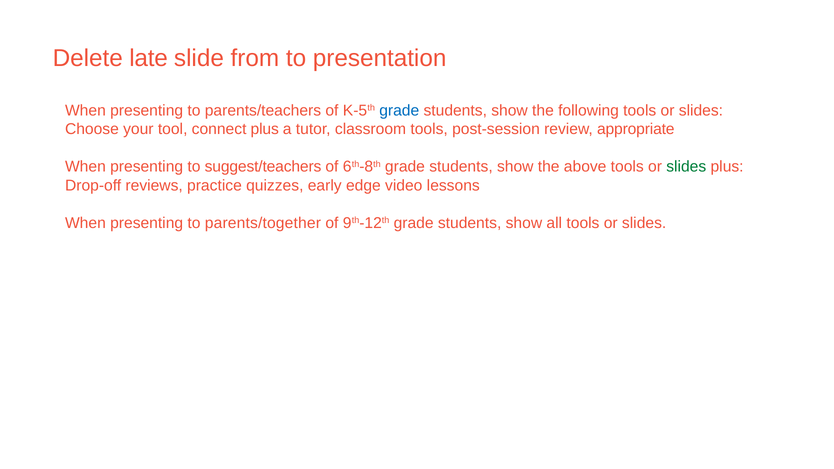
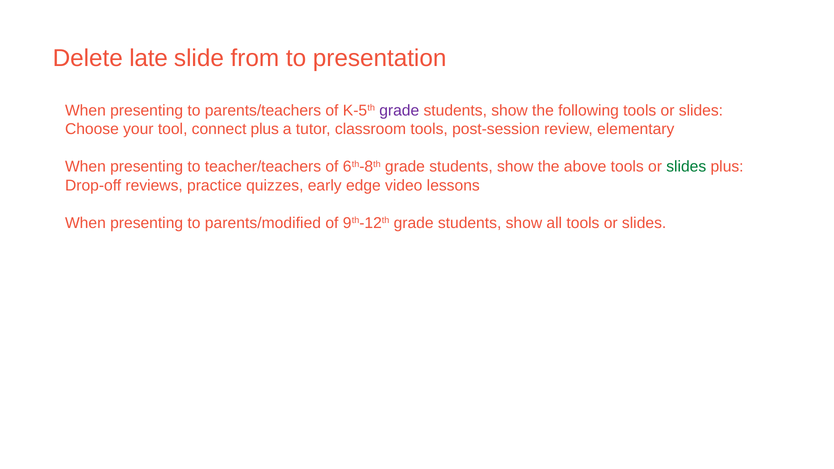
grade colour: blue -> purple (399, 110)
appropriate: appropriate -> elementary (636, 129)
suggest/teachers: suggest/teachers -> teacher/teachers (263, 167)
parents/together: parents/together -> parents/modified (263, 223)
